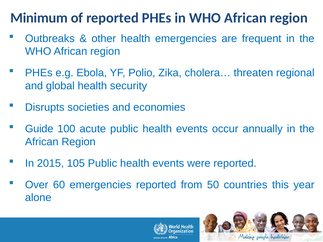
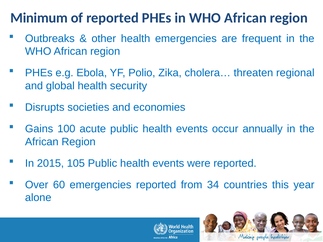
Guide: Guide -> Gains (39, 129)
50: 50 -> 34 (213, 185)
